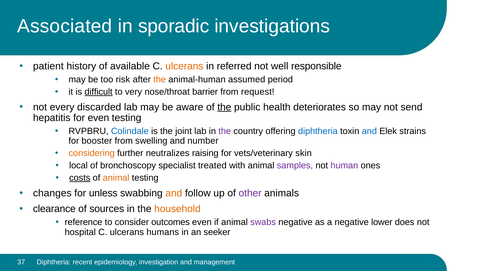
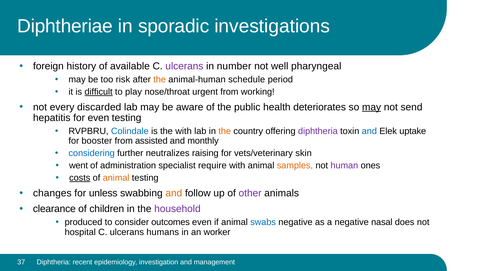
Associated: Associated -> Diphtheriae (65, 26)
patient: patient -> foreign (48, 66)
ulcerans colour: orange -> purple (184, 66)
referred: referred -> number (234, 66)
responsible: responsible -> pharyngeal (316, 66)
assumed: assumed -> schedule (247, 80)
very: very -> play (134, 92)
barrier: barrier -> urgent (205, 92)
request: request -> working (258, 92)
the underline: present -> none (224, 107)
may underline: none -> present (372, 107)
the joint: joint -> with (184, 131)
the colour: purple -> orange (225, 131)
diphtheria colour: blue -> purple (318, 131)
strains: strains -> uptake (413, 131)
swelling: swelling -> assisted (151, 141)
number: number -> monthly (203, 141)
considering colour: orange -> blue (92, 153)
local: local -> went (79, 166)
bronchoscopy: bronchoscopy -> administration (128, 166)
treated: treated -> require (212, 166)
samples colour: purple -> orange (295, 166)
sources: sources -> children (107, 209)
household colour: orange -> purple (177, 209)
reference: reference -> produced (83, 222)
swabs colour: purple -> blue (263, 222)
lower: lower -> nasal (382, 222)
seeker: seeker -> worker (217, 232)
